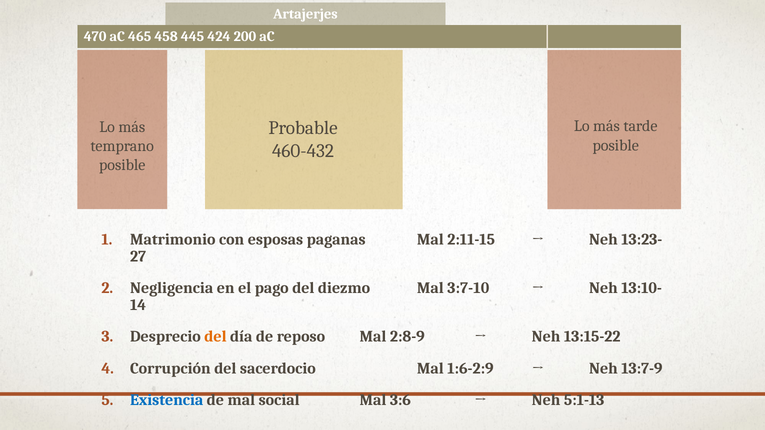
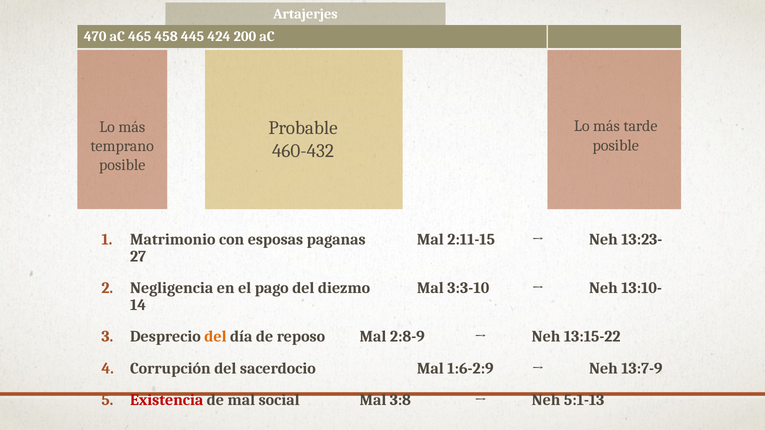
3:7-10: 3:7-10 -> 3:3-10 (468, 288)
Existencia colour: blue -> red (167, 400)
3:6: 3:6 -> 3:8 (400, 400)
